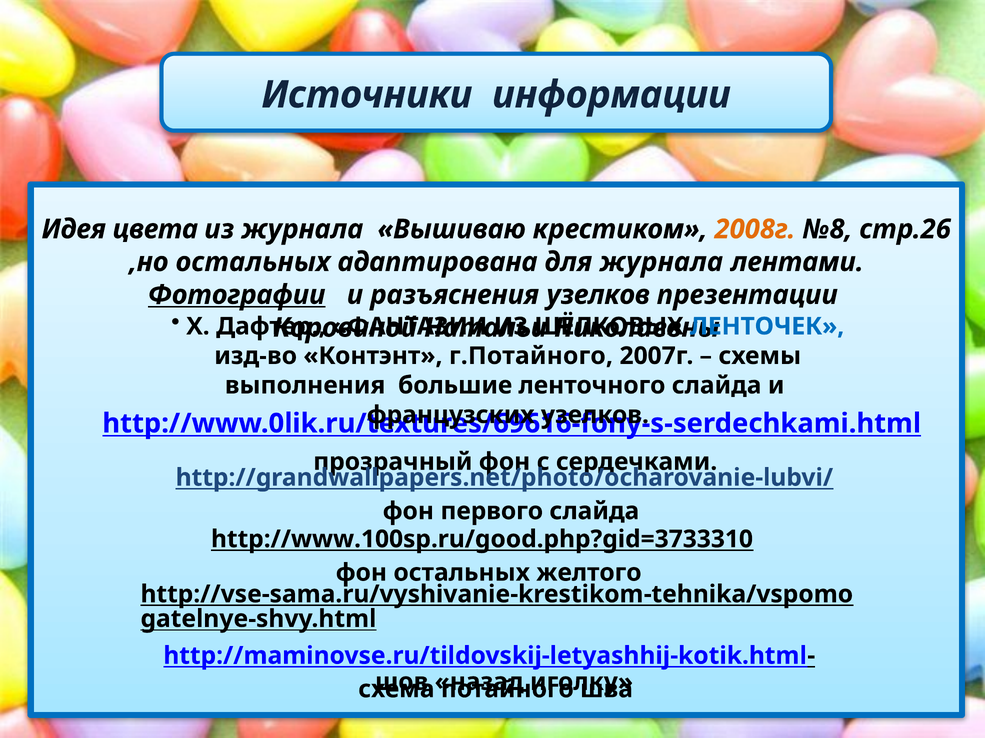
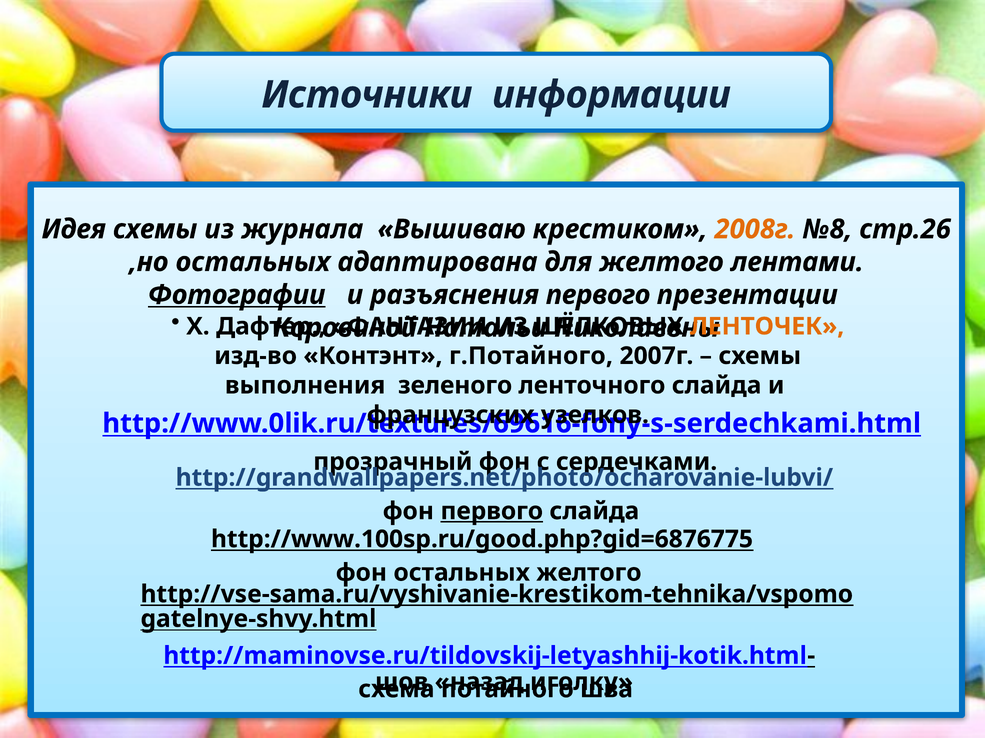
Идея цвета: цвета -> схемы (155, 229)
для журнала: журнала -> желтого (662, 262)
разъяснения узелков: узелков -> первого (598, 295)
ЛЕНТОЧЕК colour: blue -> orange (767, 327)
большие: большие -> зеленого (455, 386)
первого underline: none -> present (492, 512)
http://www.100sp.ru/good.php?gid=3733310: http://www.100sp.ru/good.php?gid=3733310 -> http://www.100sp.ru/good.php?gid=6876775 (482, 540)
